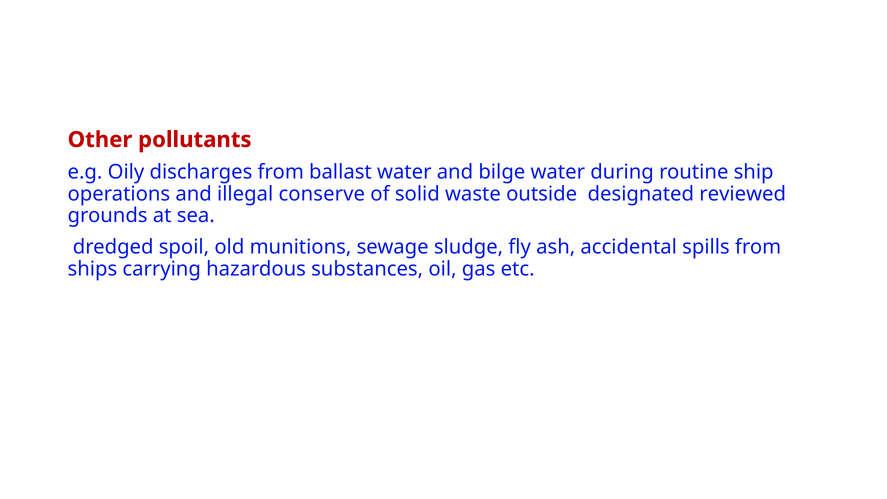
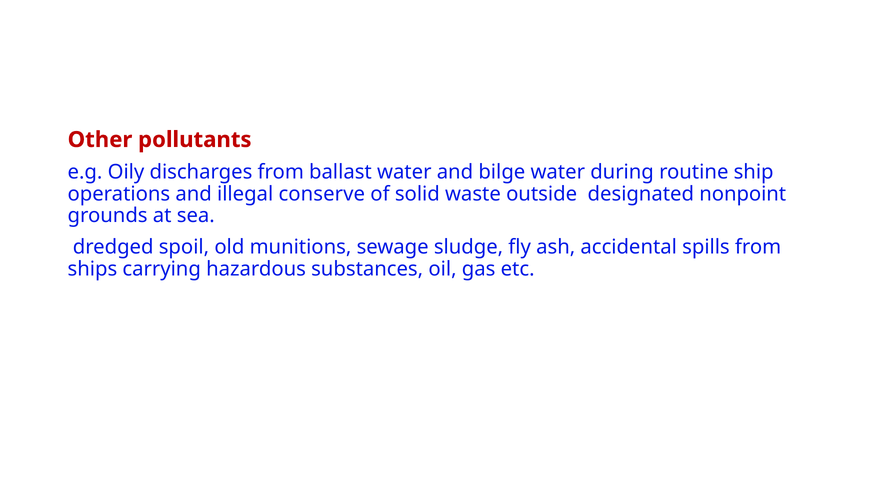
reviewed: reviewed -> nonpoint (743, 194)
